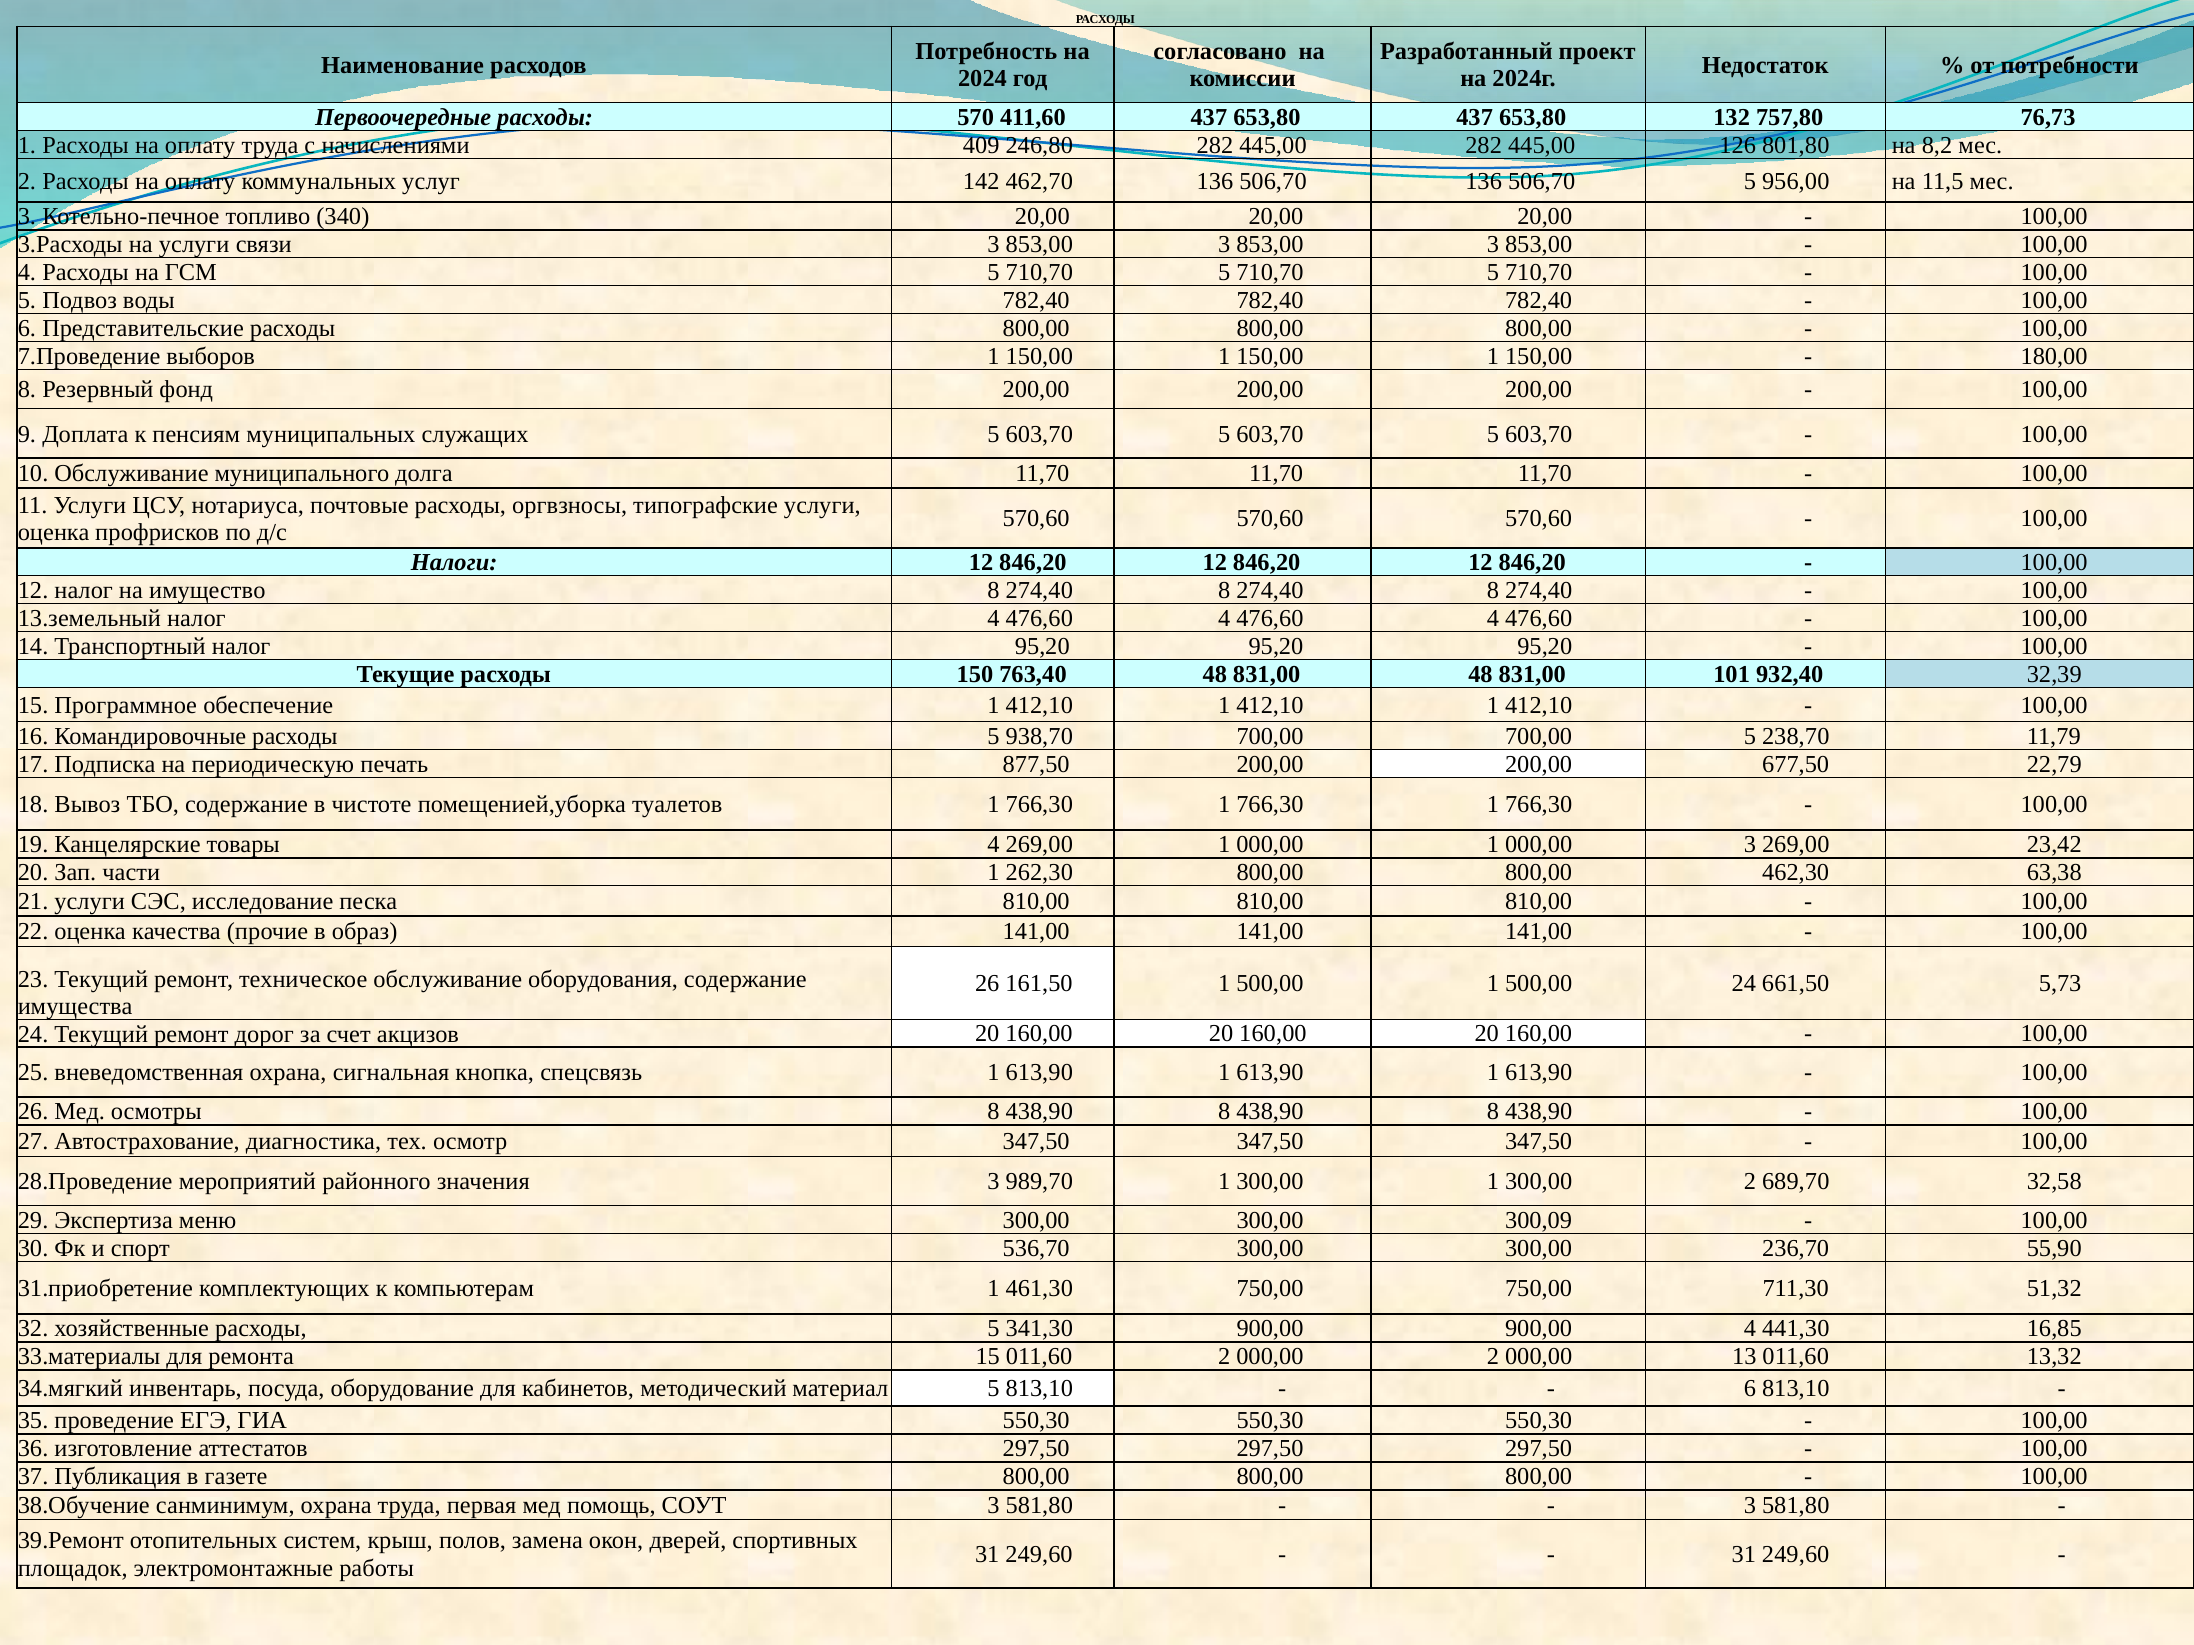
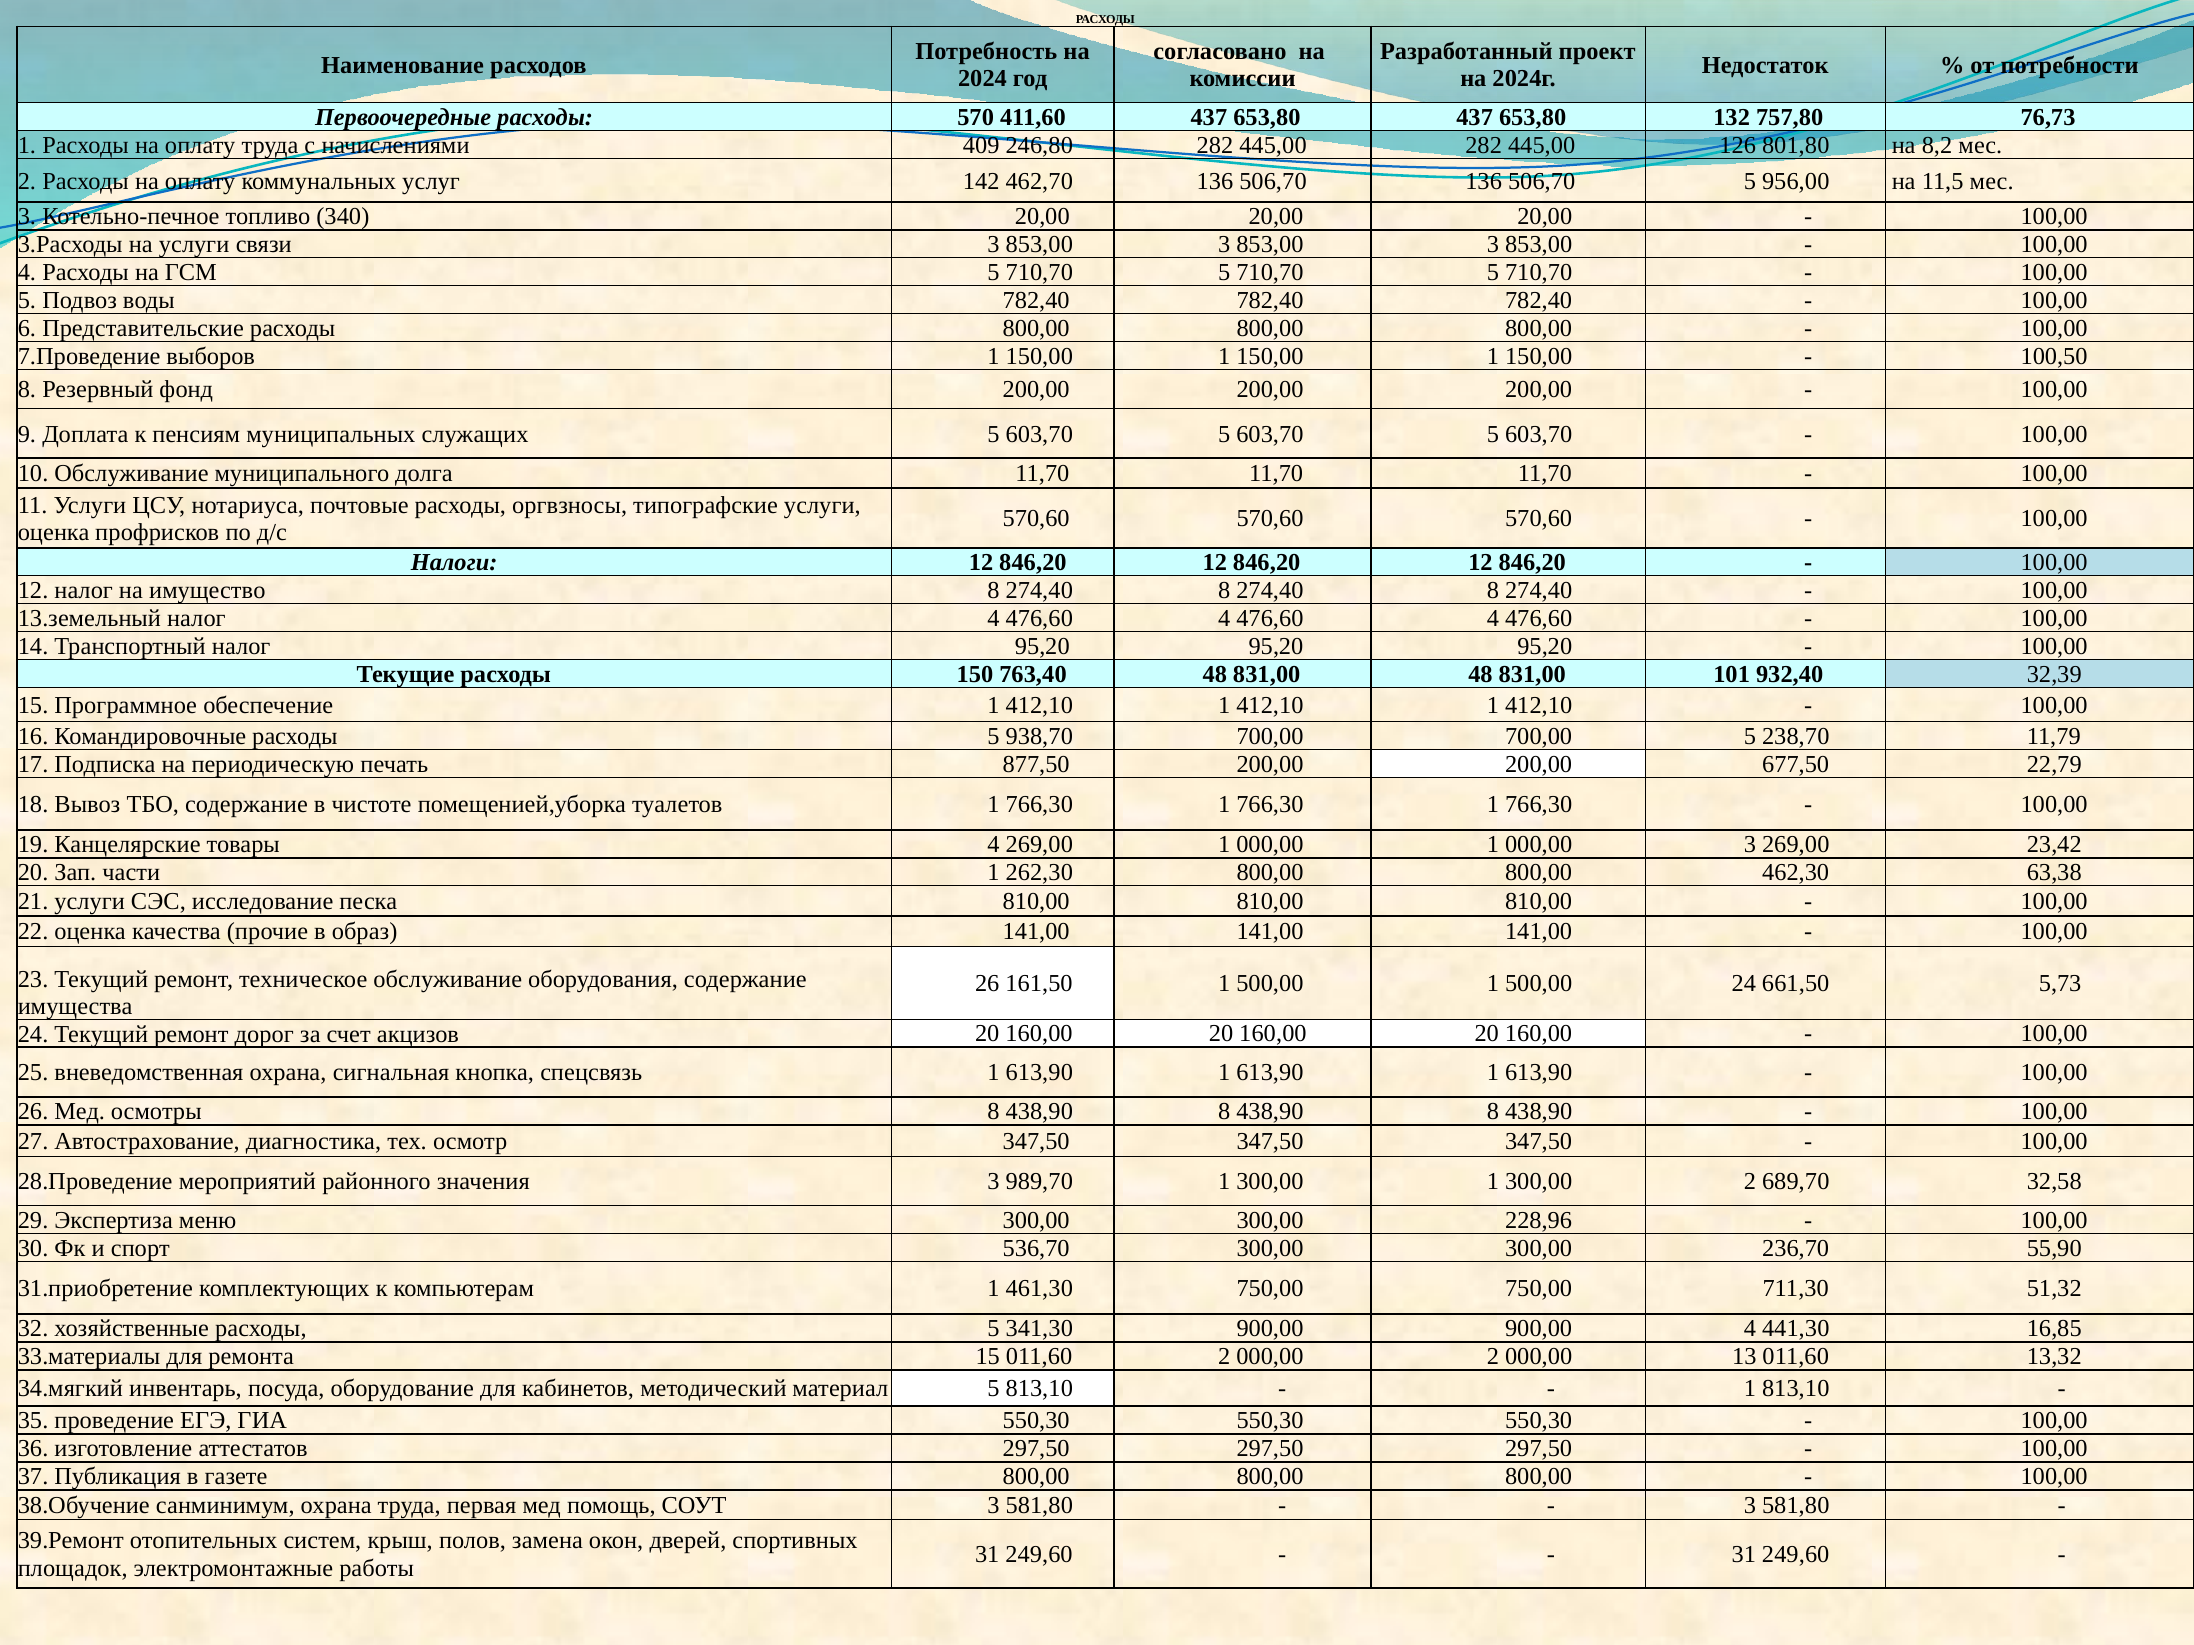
180,00: 180,00 -> 100,50 (2054, 356)
300,09: 300,09 -> 228,96 (1539, 1221)
6: 6 -> 1 (1750, 1389)
